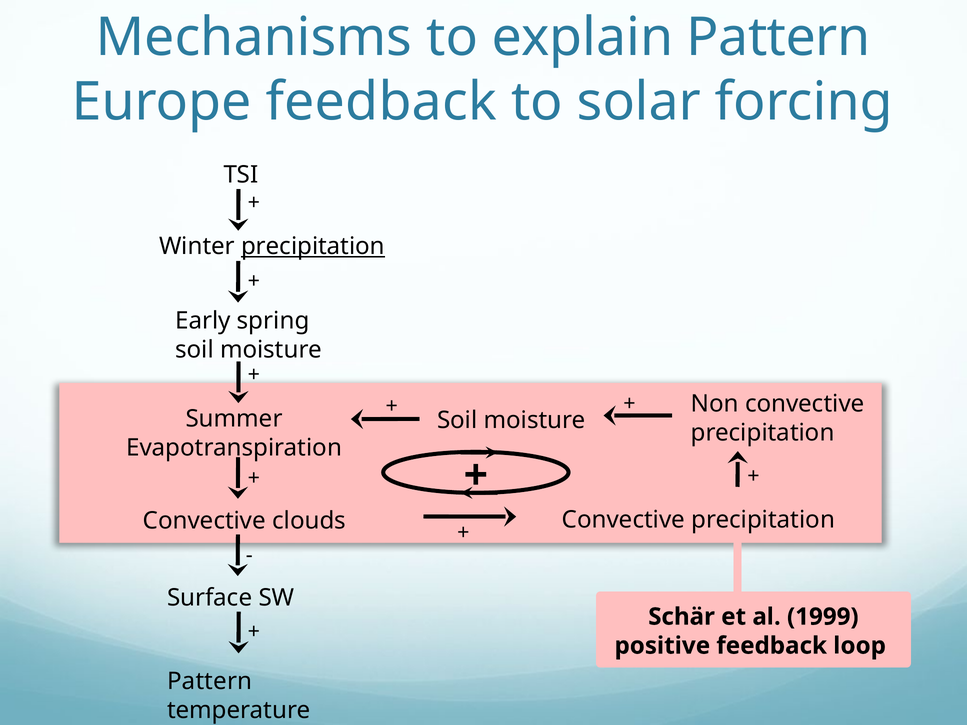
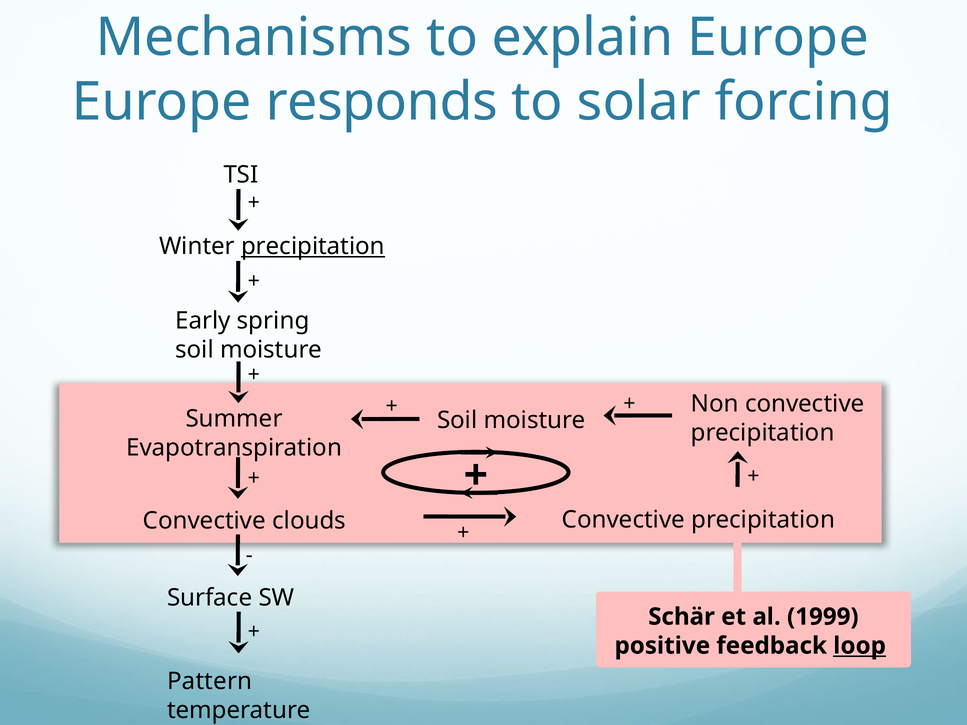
explain Pattern: Pattern -> Europe (778, 38)
Europe feedback: feedback -> responds (382, 102)
loop underline: none -> present (860, 646)
